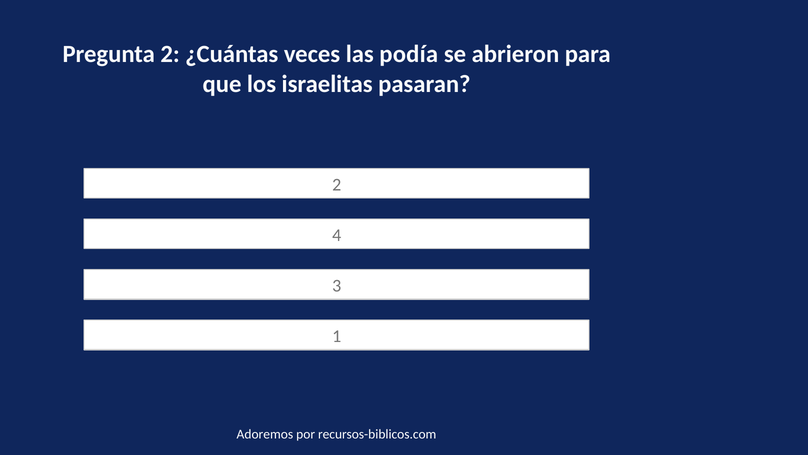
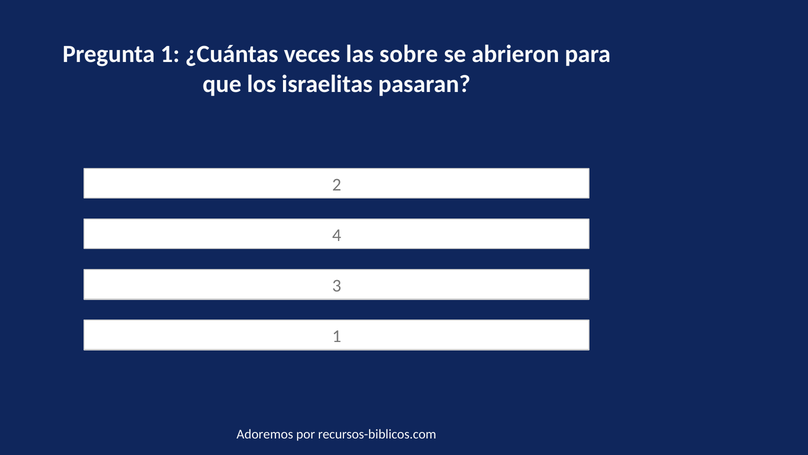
Pregunta 2: 2 -> 1 (170, 54)
podía: podía -> sobre (409, 54)
